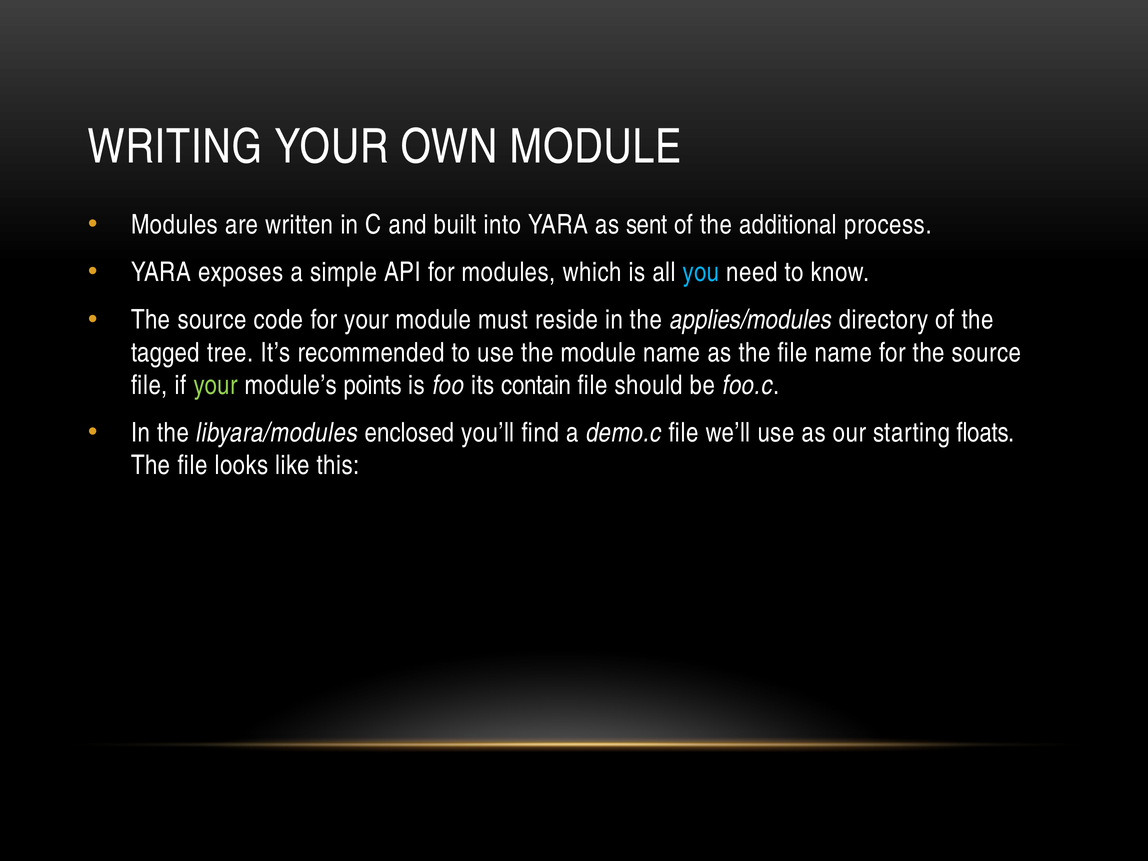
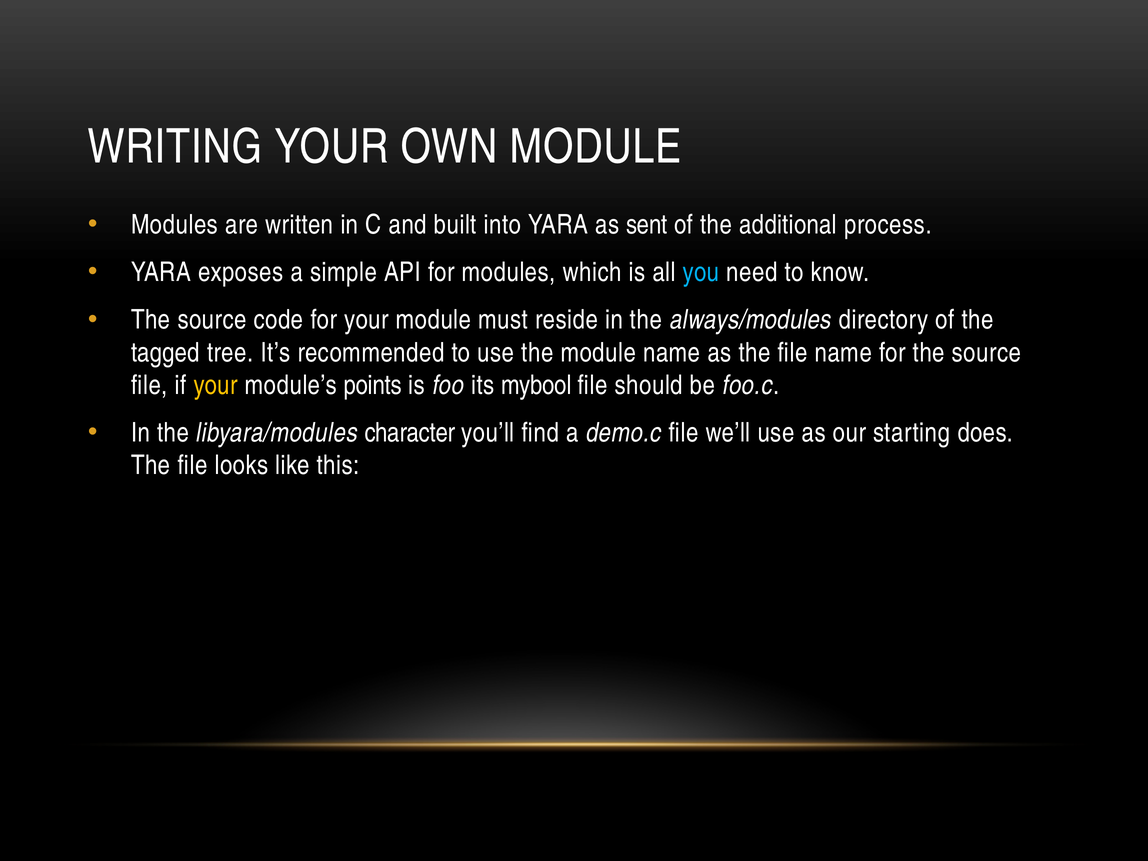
applies/modules: applies/modules -> always/modules (751, 320)
your colour: light green -> yellow (216, 385)
contain: contain -> mybool (536, 385)
enclosed: enclosed -> character (410, 433)
floats: floats -> does (985, 433)
